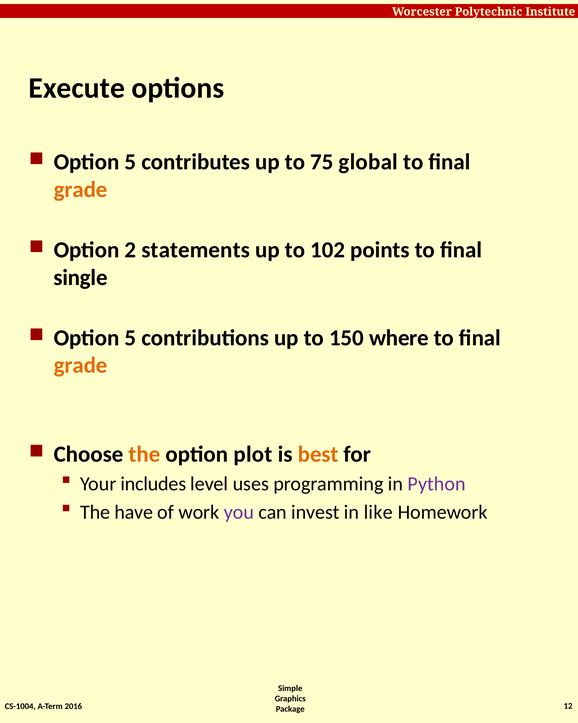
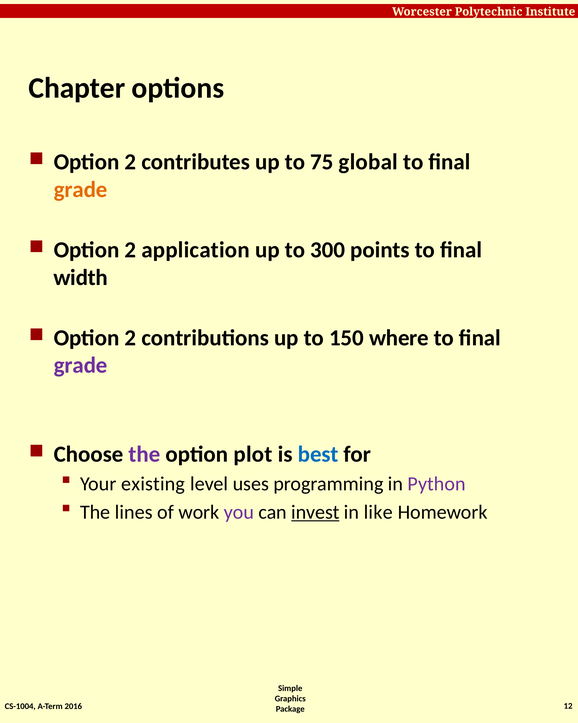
Execute: Execute -> Chapter (77, 88)
5: 5 -> 2 (130, 162)
statements: statements -> application (196, 250)
102: 102 -> 300 (328, 250)
single: single -> width (81, 277)
5: 5 -> 2 (130, 338)
grade colour: orange -> purple (81, 365)
the colour: orange -> purple (144, 454)
best colour: orange -> blue (318, 454)
includes: includes -> existing (153, 484)
have: have -> lines (134, 512)
invest underline: none -> present (315, 512)
